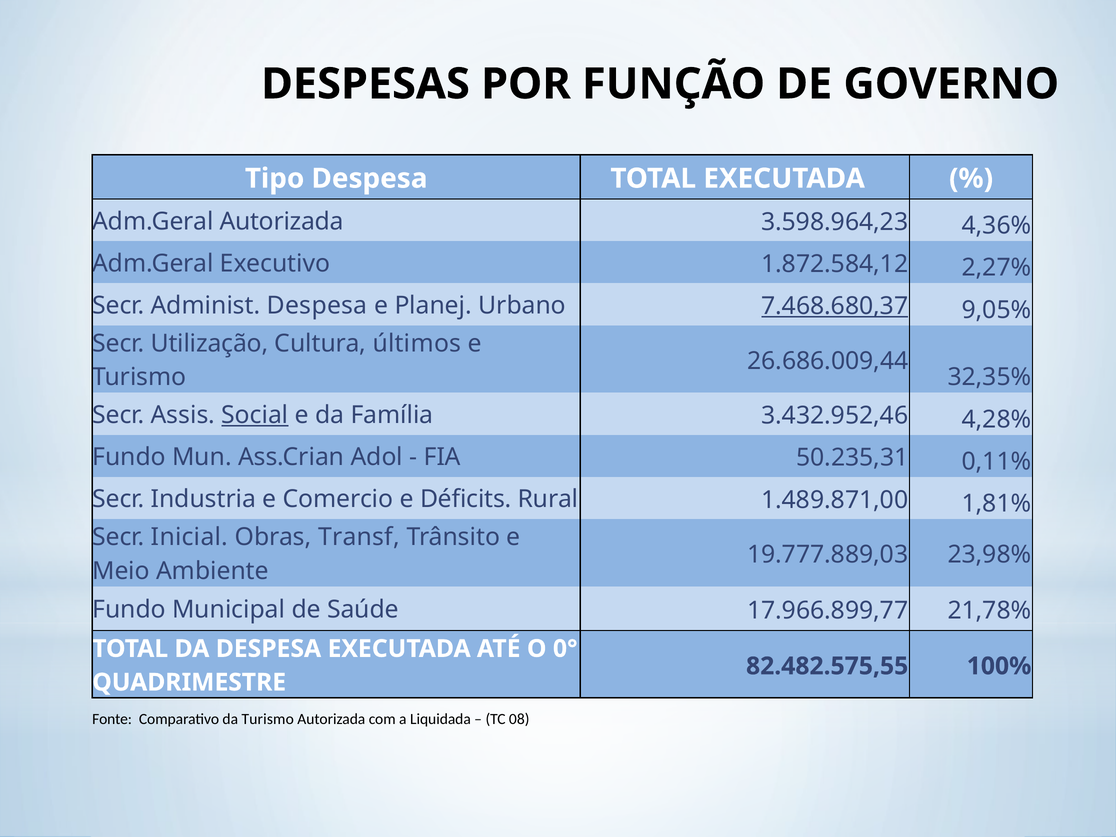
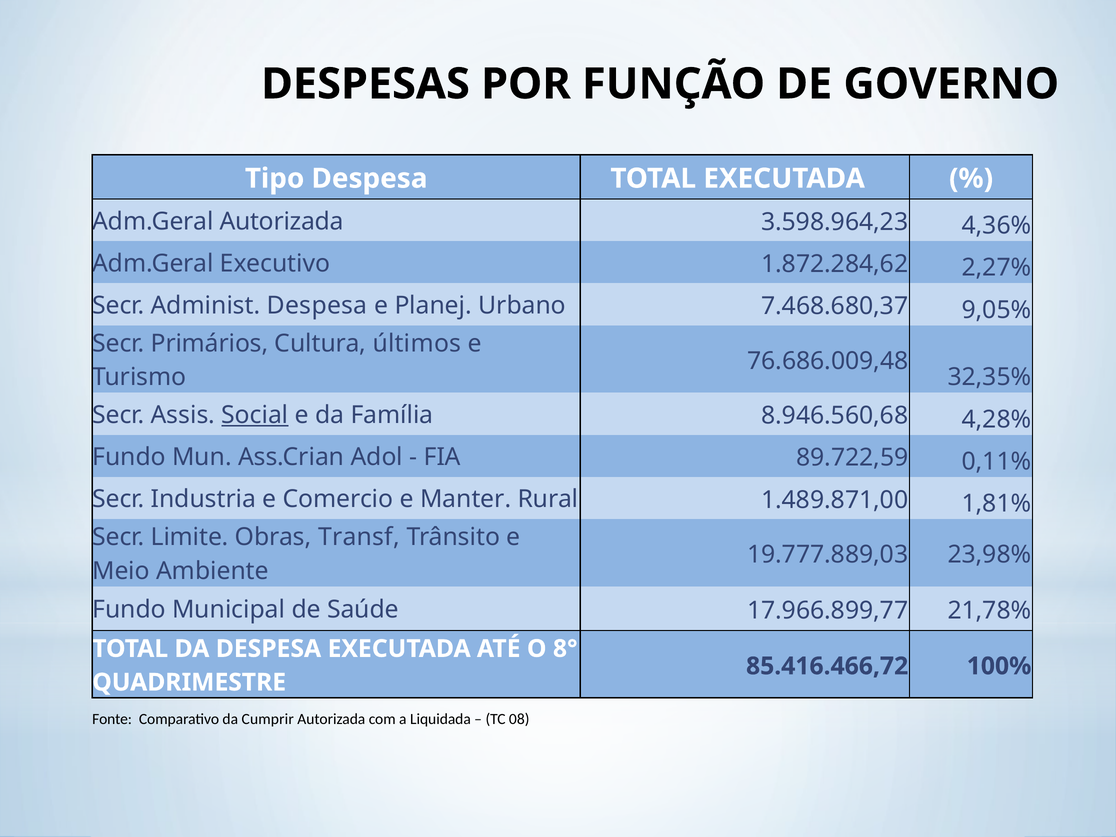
1.872.584,12: 1.872.584,12 -> 1.872.284,62 (835, 264)
7.468.680,37 underline: present -> none (835, 306)
Utilização: Utilização -> Primários (209, 344)
26.686.009,44: 26.686.009,44 -> 76.686.009,48 (828, 361)
3.432.952,46: 3.432.952,46 -> 8.946.560,68 (835, 416)
50.235,31: 50.235,31 -> 89.722,59 (852, 458)
Déficits: Déficits -> Manter (466, 499)
Inicial: Inicial -> Limite (190, 537)
0°: 0° -> 8° (565, 649)
82.482.575,55: 82.482.575,55 -> 85.416.466,72 (827, 666)
da Turismo: Turismo -> Cumprir (268, 719)
